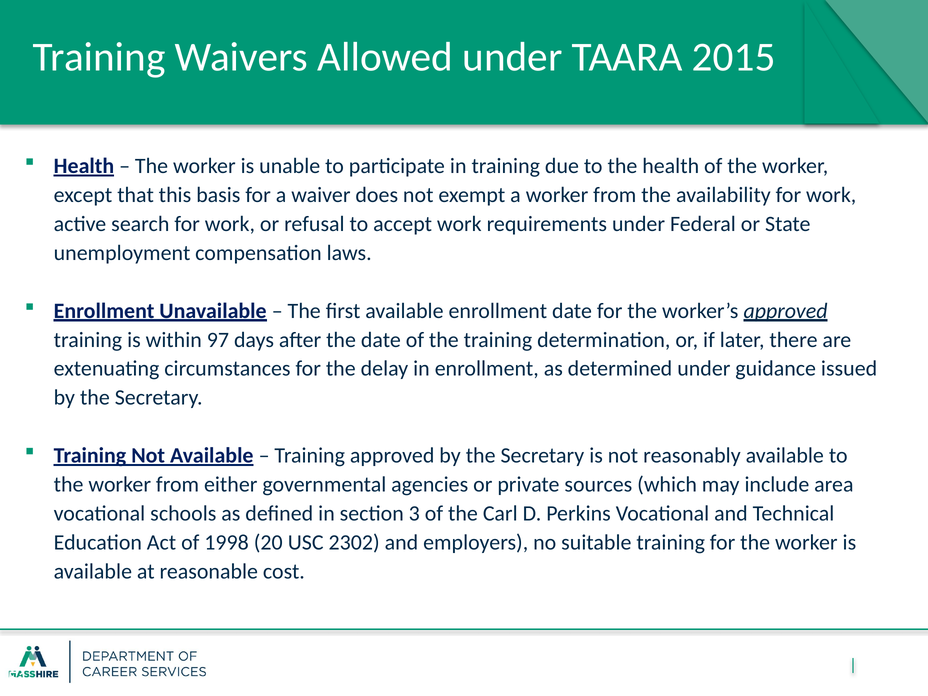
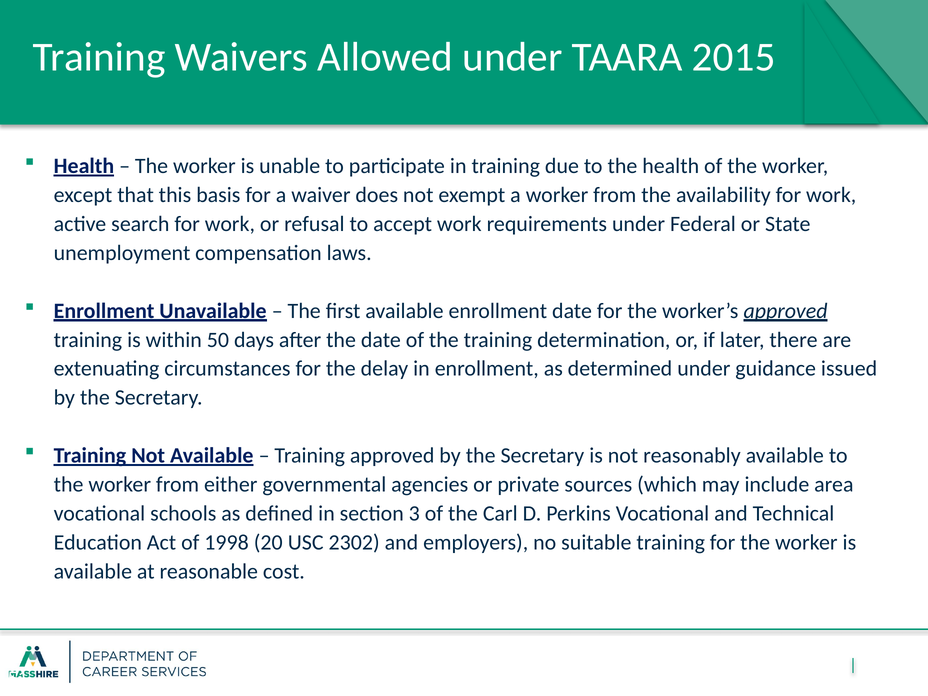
97: 97 -> 50 (218, 340)
